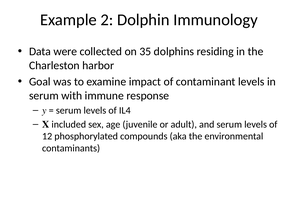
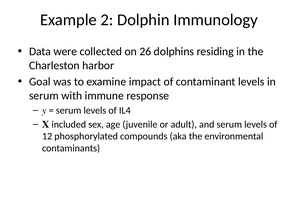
35: 35 -> 26 (145, 51)
